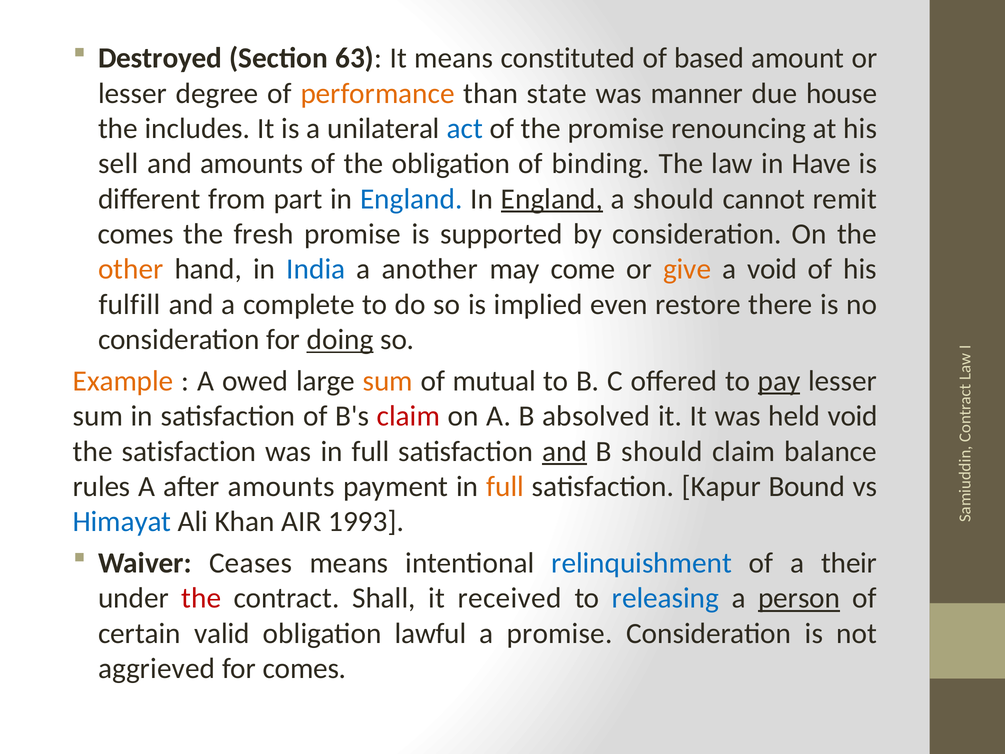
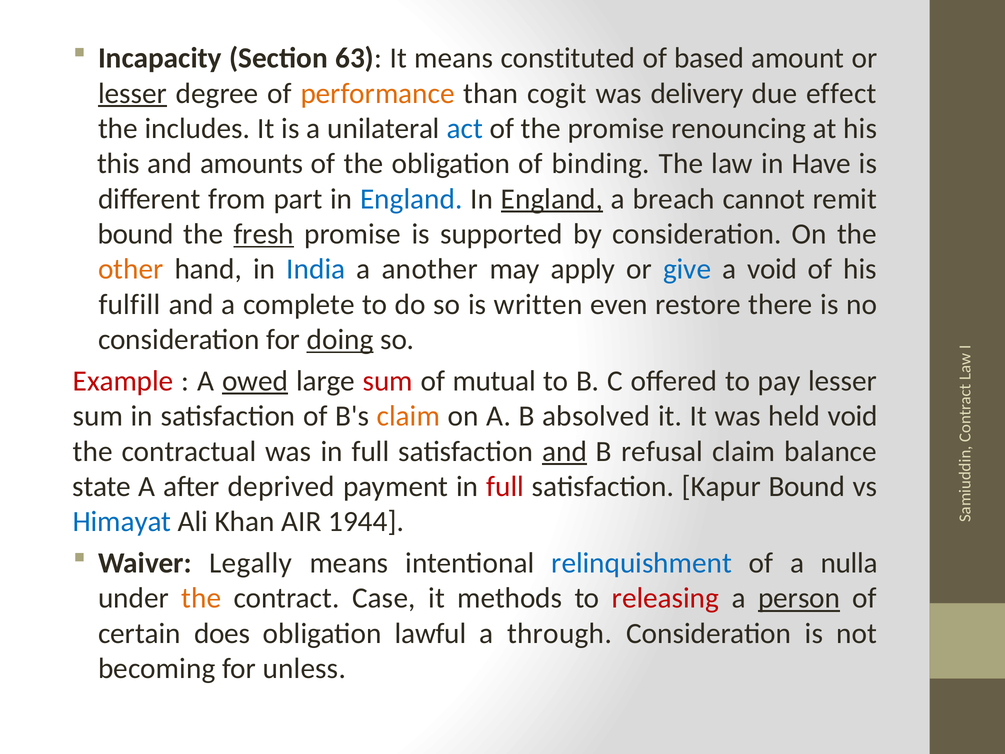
Destroyed: Destroyed -> Incapacity (160, 58)
lesser underline: none -> present (132, 93)
state: state -> cogit (557, 93)
manner: manner -> delivery (697, 93)
house: house -> effect (841, 93)
sell: sell -> this (119, 164)
a should: should -> breach (674, 199)
comes: comes -> bound (136, 234)
fresh underline: none -> present (264, 234)
come: come -> apply (583, 269)
give colour: orange -> blue (687, 269)
implied: implied -> written (538, 304)
Example colour: orange -> red (123, 381)
owed underline: none -> present (255, 381)
sum colour: orange -> red (388, 381)
pay underline: present -> none (779, 381)
claim colour: red -> orange (408, 416)
the satisfaction: satisfaction -> contractual (189, 451)
B should: should -> refusal (662, 451)
rules: rules -> state (102, 486)
after amounts: amounts -> deprived (281, 486)
full colour: orange -> red (505, 486)
1993: 1993 -> 1944 (366, 522)
Ceases: Ceases -> Legally (251, 563)
their: their -> nulla (849, 563)
the colour: red -> orange (201, 598)
Shall: Shall -> Case (384, 598)
received: received -> methods (510, 598)
releasing colour: blue -> red (666, 598)
valid: valid -> does (222, 633)
a promise: promise -> through (560, 633)
aggrieved: aggrieved -> becoming (157, 668)
for comes: comes -> unless (304, 668)
